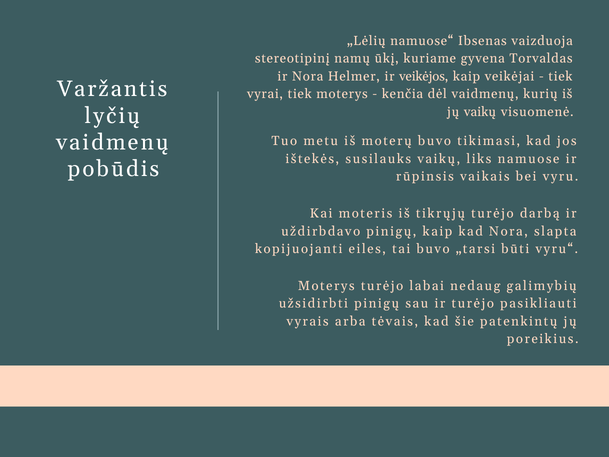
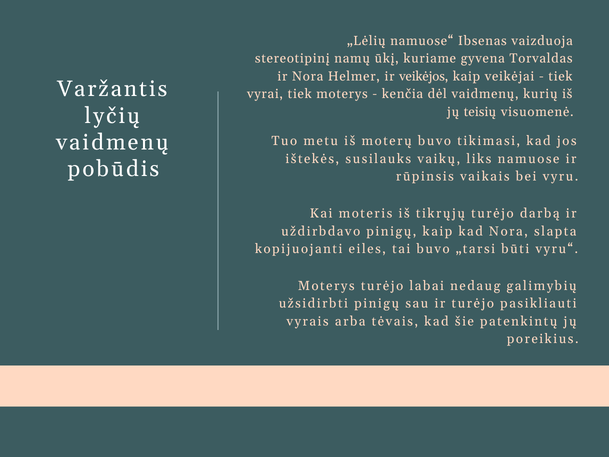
jų vaikų: vaikų -> teisių (480, 112)
